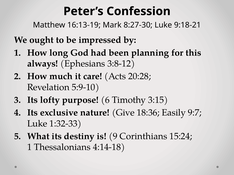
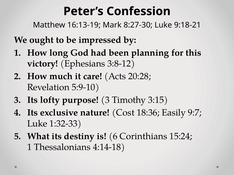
always: always -> victory (43, 64)
purpose 6: 6 -> 3 (105, 100)
Give: Give -> Cost (123, 113)
9: 9 -> 6 (113, 137)
